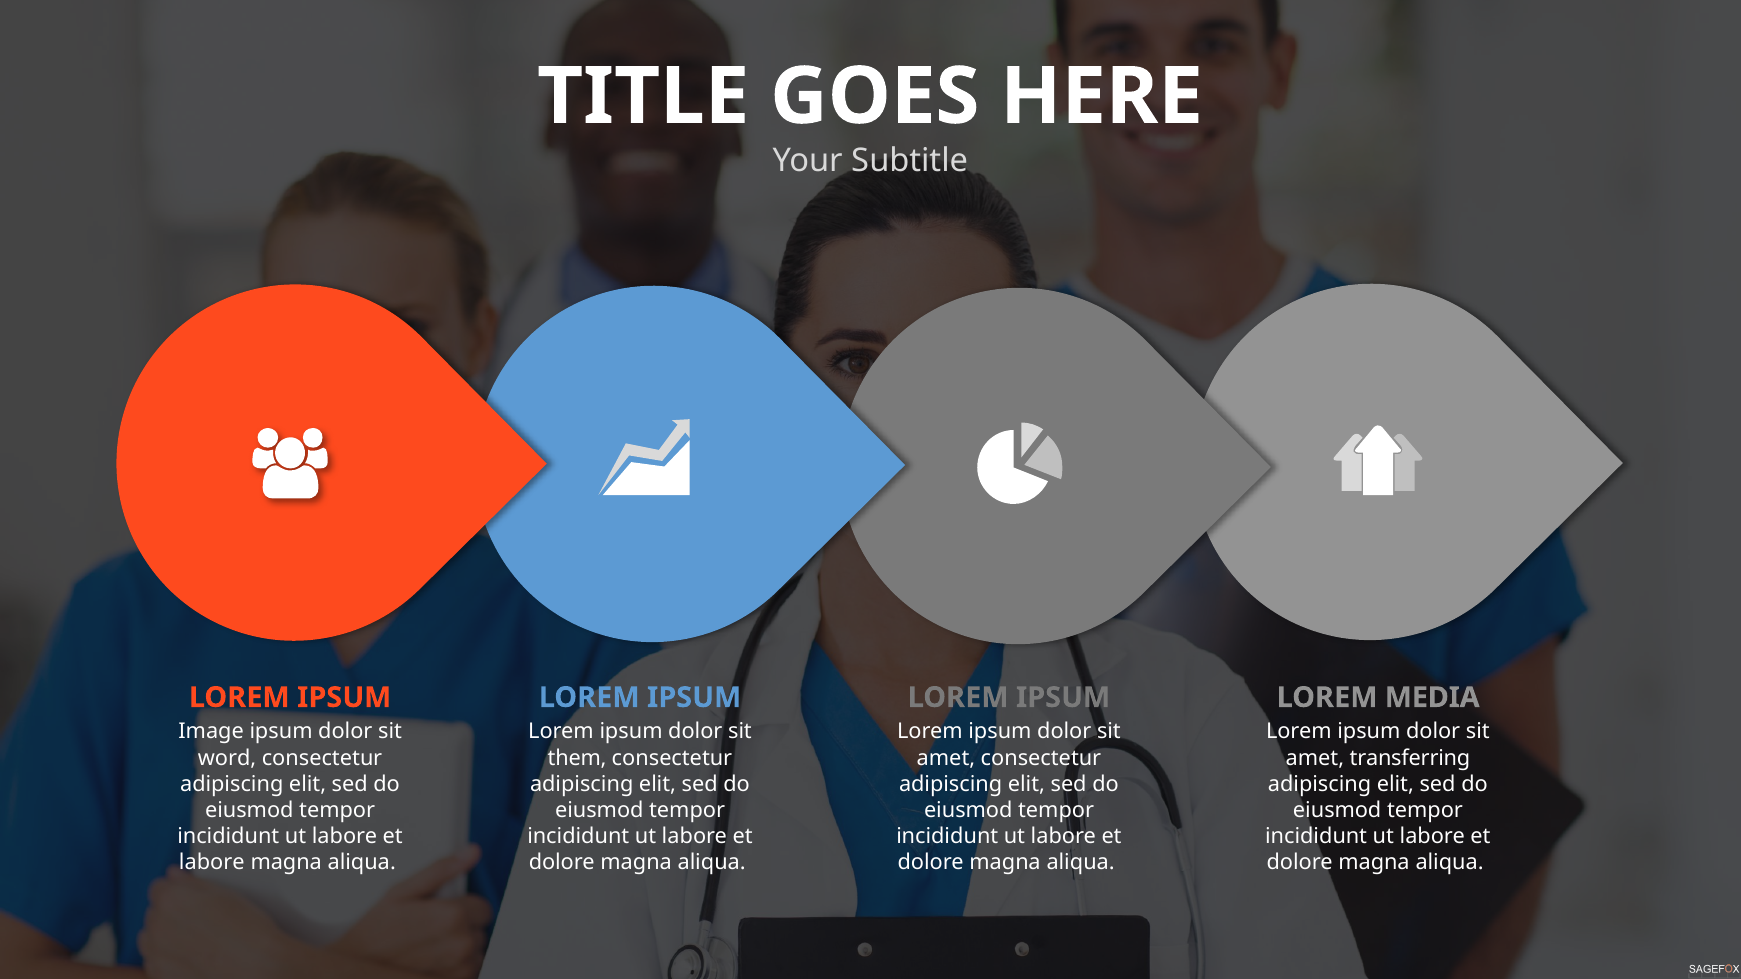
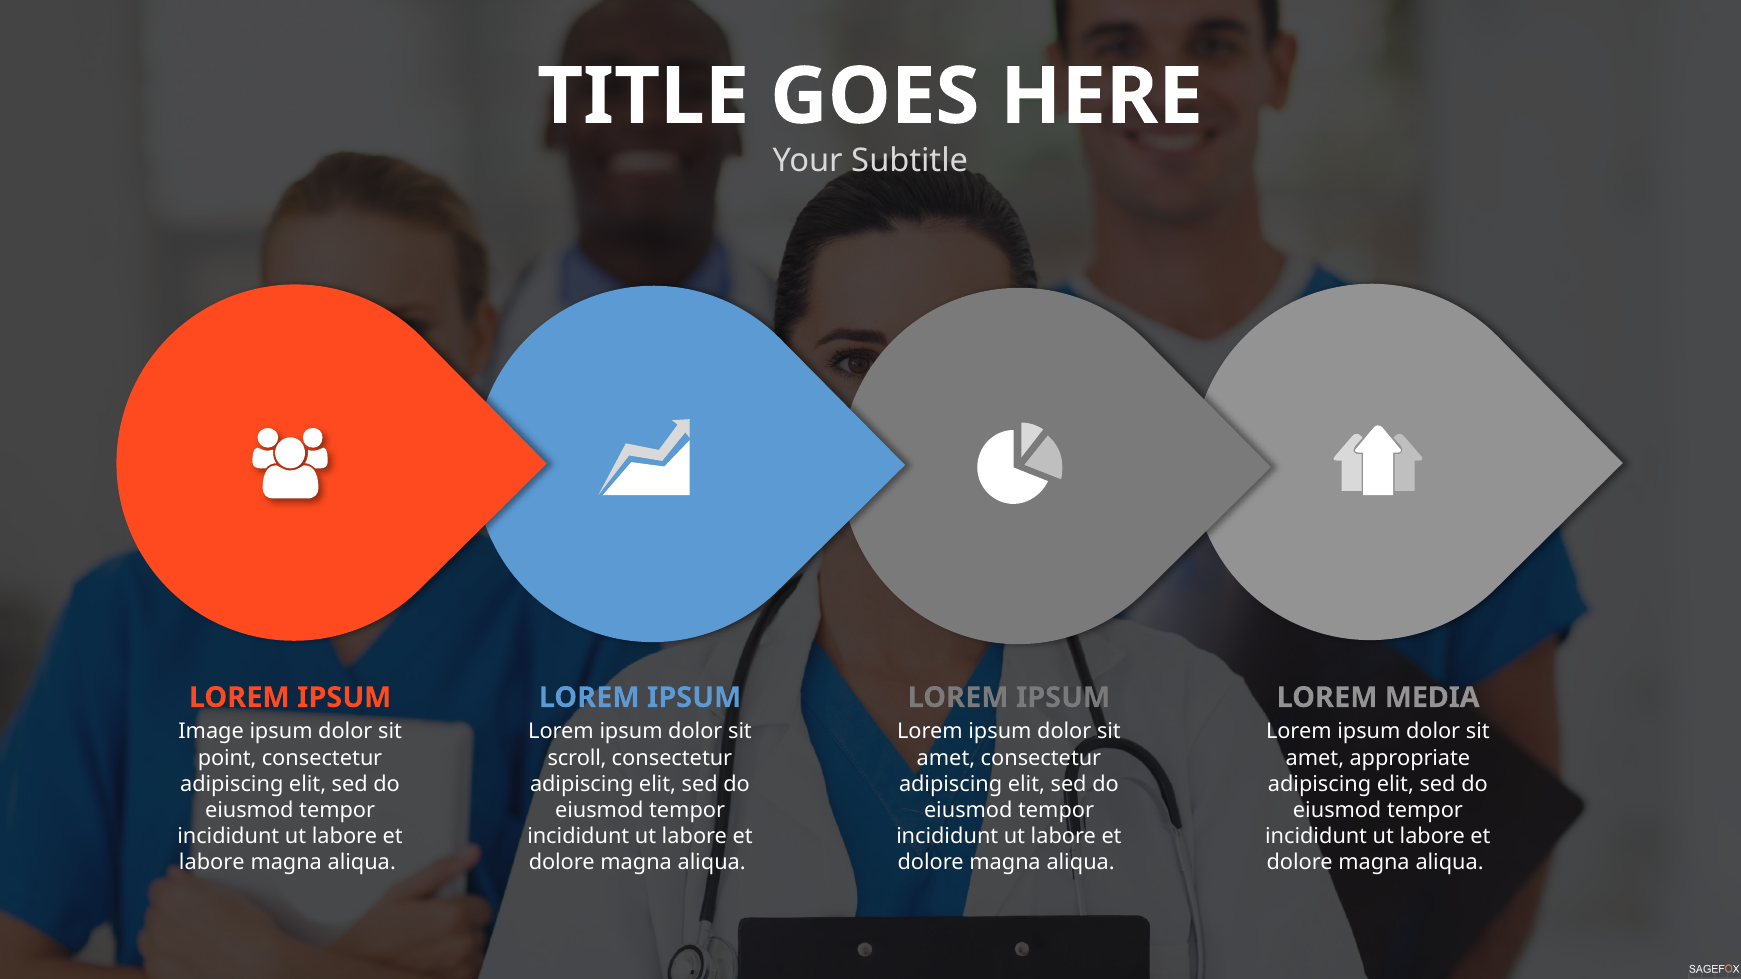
word: word -> point (227, 758)
them: them -> scroll (577, 758)
transferring: transferring -> appropriate (1410, 758)
